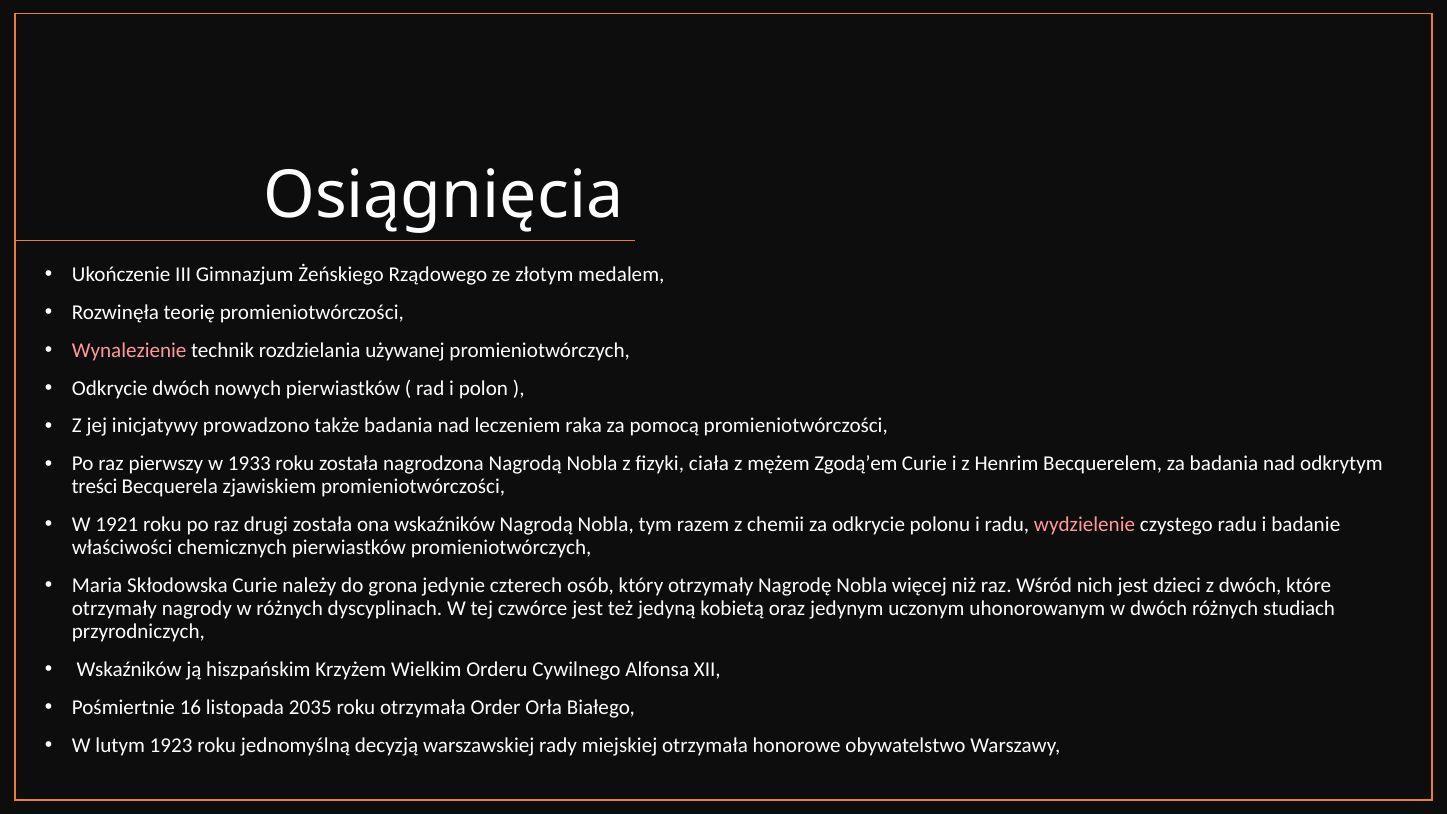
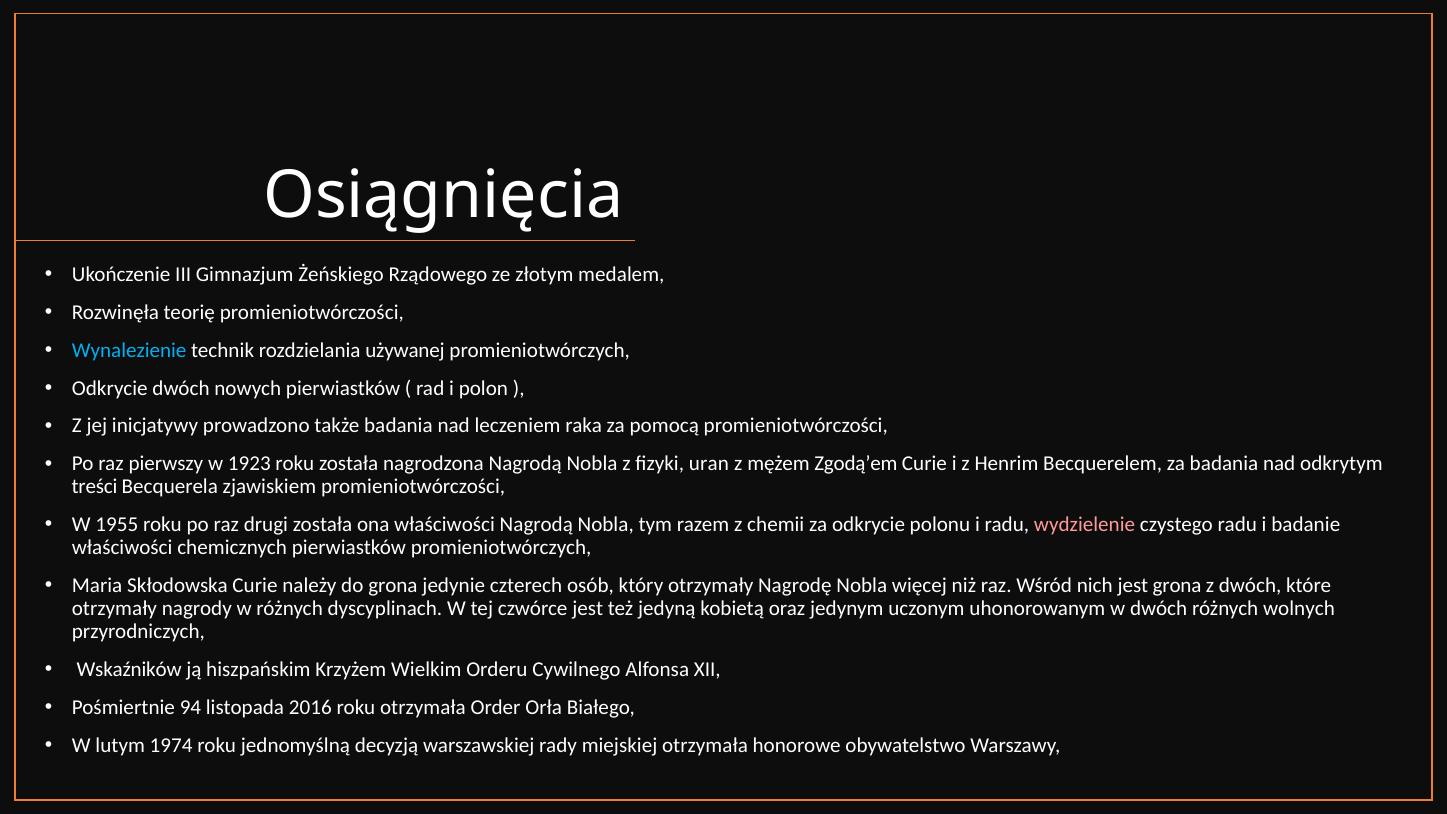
Wynalezienie colour: pink -> light blue (129, 350)
1933: 1933 -> 1923 (249, 464)
ciała: ciała -> uran (709, 464)
1921: 1921 -> 1955 (117, 525)
ona wskaźników: wskaźników -> właściwości (445, 525)
jest dzieci: dzieci -> grona (1177, 586)
studiach: studiach -> wolnych (1299, 608)
16: 16 -> 94 (190, 707)
2035: 2035 -> 2016 (310, 707)
1923: 1923 -> 1974 (171, 745)
